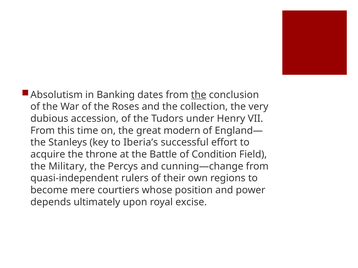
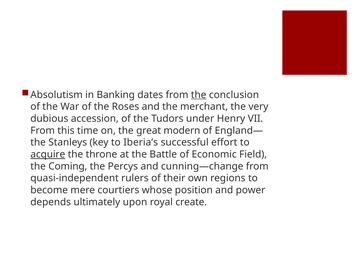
collection: collection -> merchant (204, 107)
acquire underline: none -> present (48, 155)
Condition: Condition -> Economic (214, 155)
Military: Military -> Coming (68, 167)
excise: excise -> create (191, 202)
